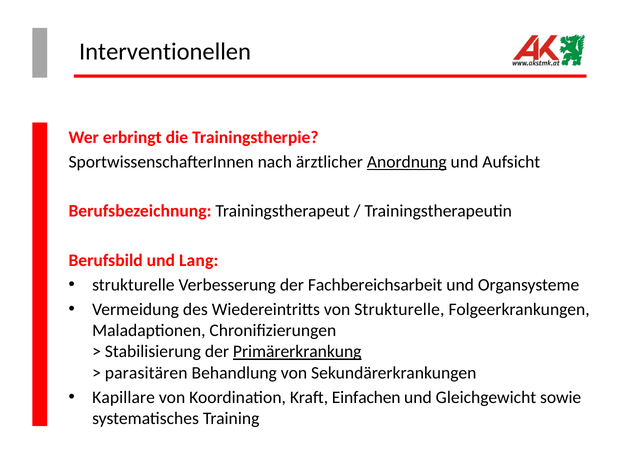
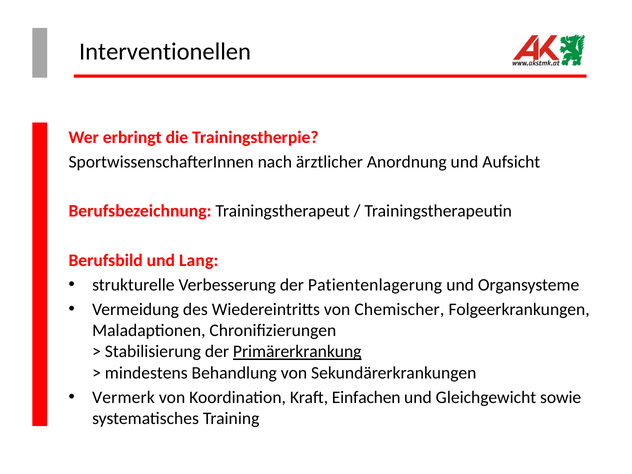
Anordnung underline: present -> none (407, 162)
Fachbereichsarbeit: Fachbereichsarbeit -> Patientenlagerung (375, 285)
von Strukturelle: Strukturelle -> Chemischer (399, 310)
parasitären: parasitären -> mindestens (146, 373)
Kapillare: Kapillare -> Vermerk (124, 397)
